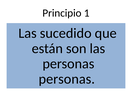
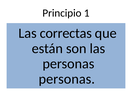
sucedido: sucedido -> correctas (66, 33)
